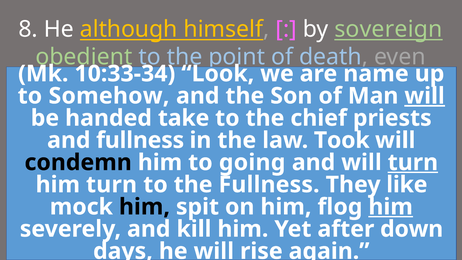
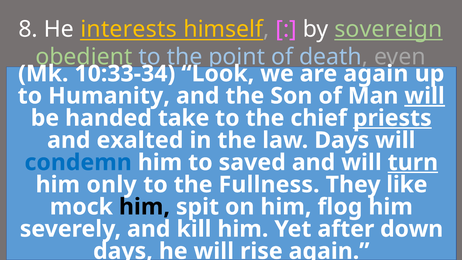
although: although -> interests (129, 29)
name: name -> again (376, 74)
Somehow: Somehow -> Humanity (109, 96)
priests underline: none -> present (392, 118)
and fullness: fullness -> exalted (140, 140)
law Took: Took -> Days (342, 140)
condemn colour: black -> blue (78, 162)
going: going -> saved (252, 162)
him turn: turn -> only (112, 185)
him underline: present -> none (391, 207)
